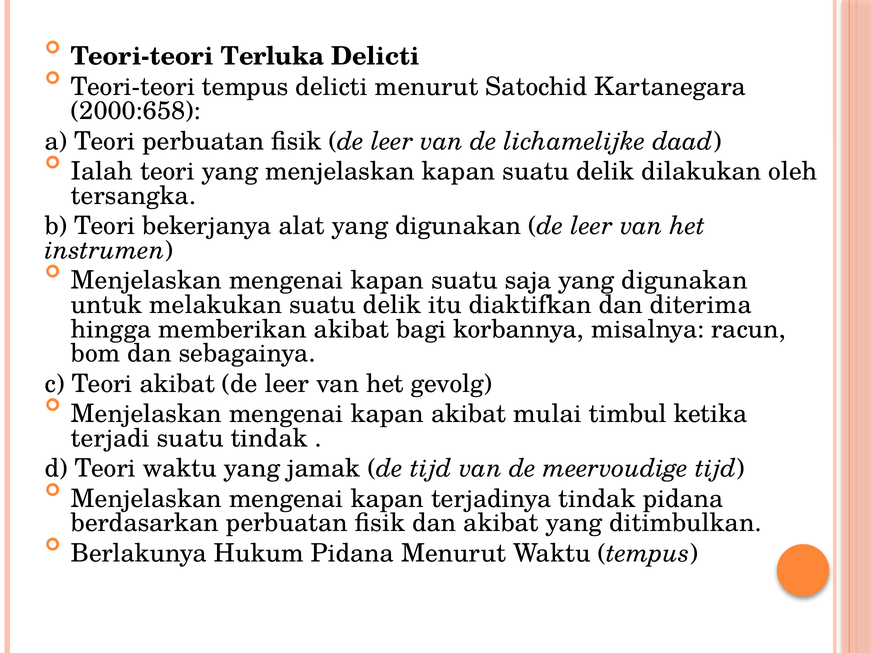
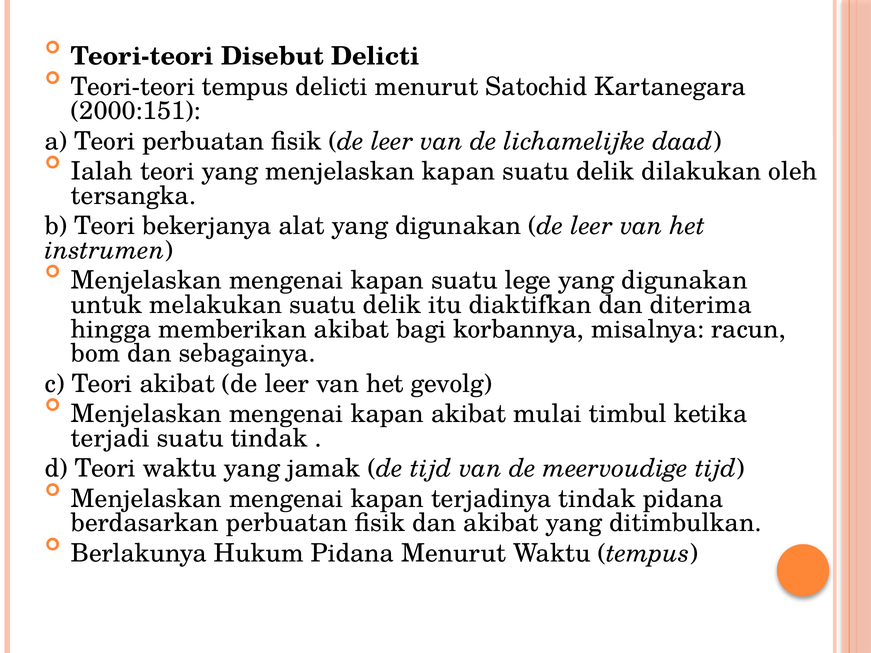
Terluka: Terluka -> Disebut (273, 57)
2000:658: 2000:658 -> 2000:151 (136, 111)
saja: saja -> lege (528, 281)
